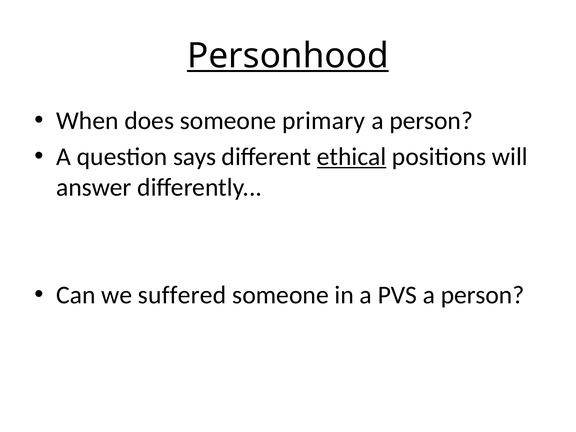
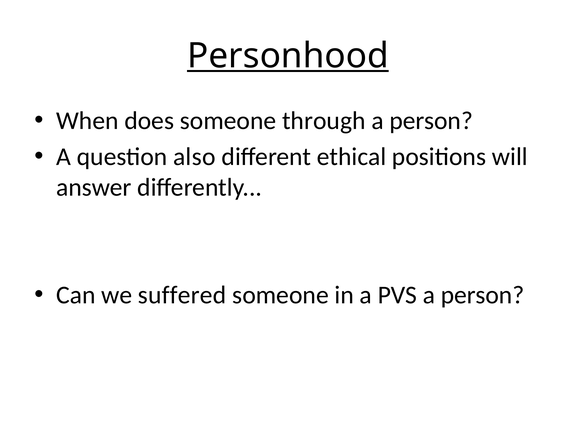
primary: primary -> through (324, 121)
says: says -> also (194, 157)
ethical underline: present -> none (352, 157)
